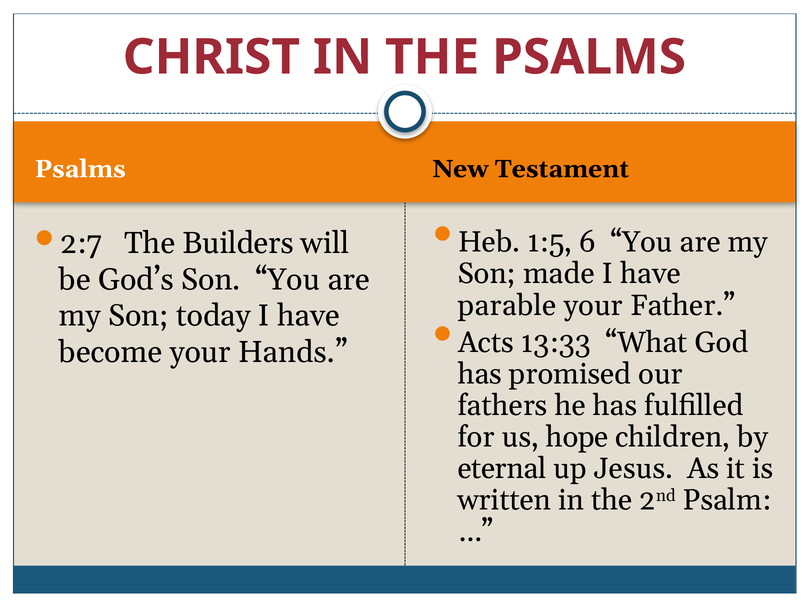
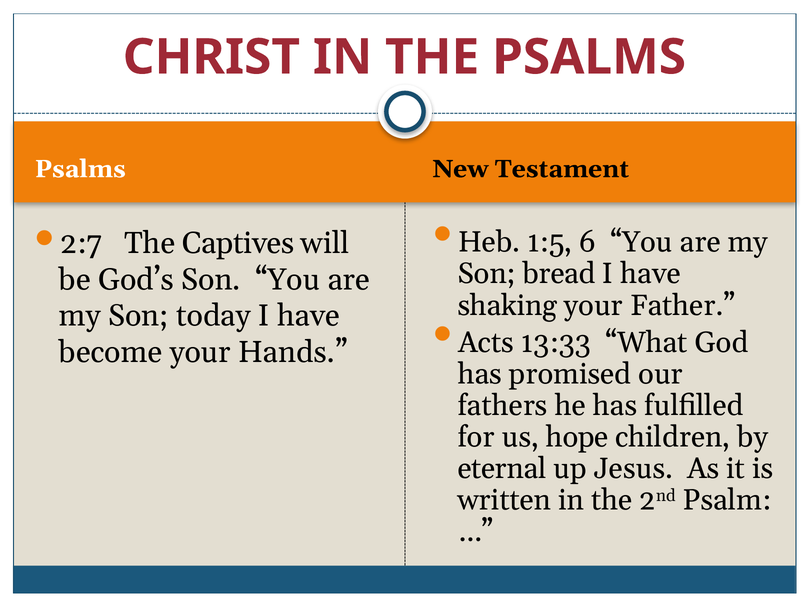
Builders: Builders -> Captives (238, 243)
made: made -> bread (559, 274)
parable: parable -> shaking (507, 306)
